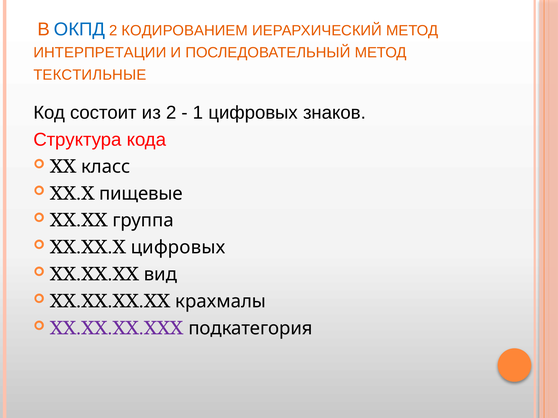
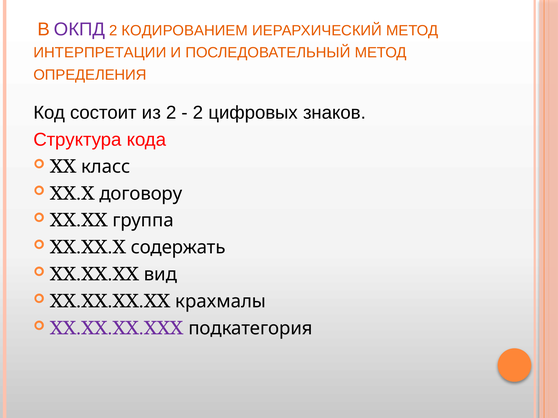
ОКПД colour: blue -> purple (80, 29)
ТЕКСТИЛЬНЫЕ: ТЕКСТИЛЬНЫЕ -> ОПРЕДЕЛЕНИЯ (90, 75)
1: 1 -> 2 (198, 113)
пищевые: пищевые -> договору (141, 194)
XX.XX.X цифровых: цифровых -> содержать (178, 248)
